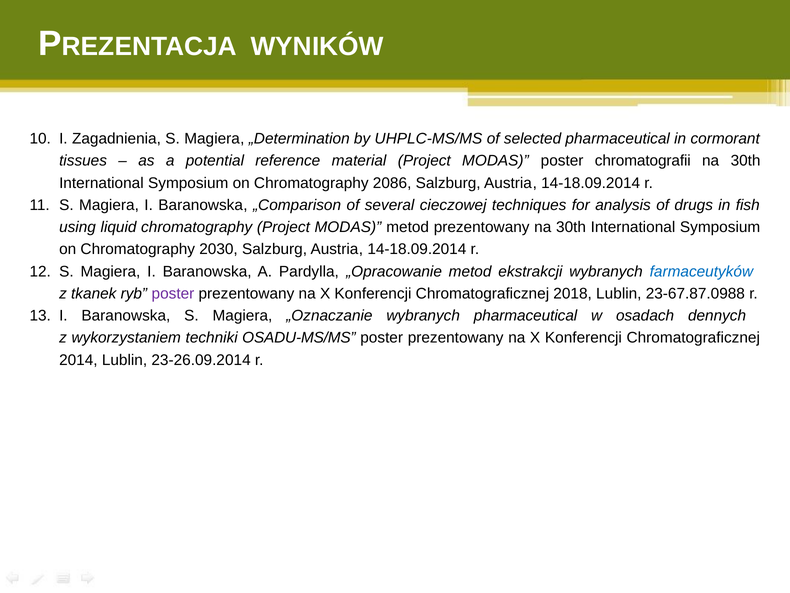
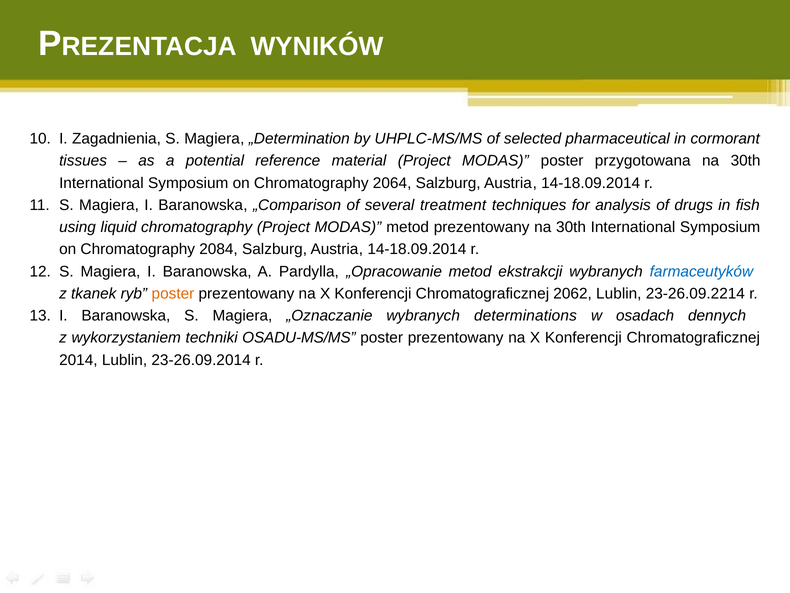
chromatografii: chromatografii -> przygotowana (643, 161)
2086: 2086 -> 2064 (392, 183)
cieczowej: cieczowej -> treatment (453, 205)
2030: 2030 -> 2084 (219, 249)
poster colour: purple -> orange (173, 293)
2018: 2018 -> 2062 (573, 293)
23-67.87.0988: 23-67.87.0988 -> 23-26.09.2214 (695, 293)
wybranych pharmaceutical: pharmaceutical -> determinations (525, 315)
